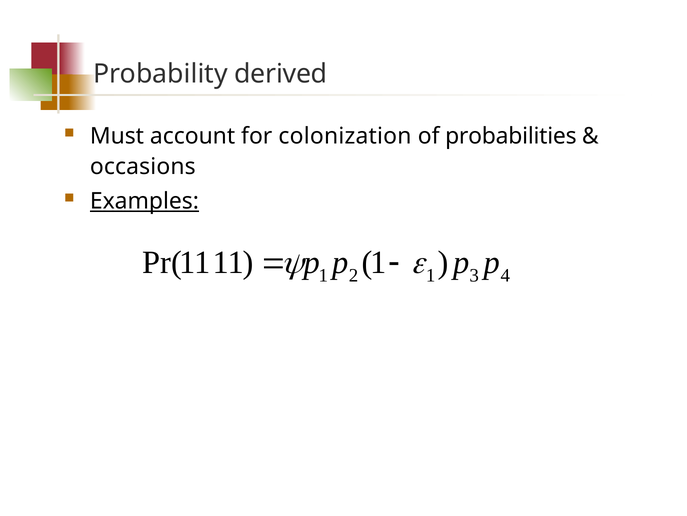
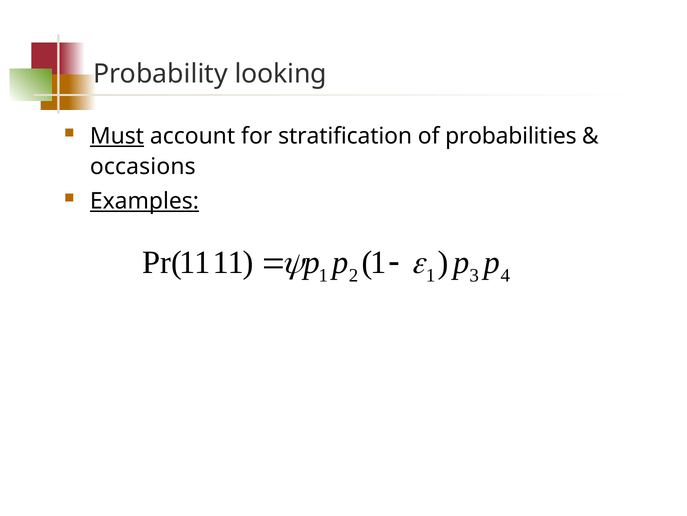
derived: derived -> looking (281, 74)
Must underline: none -> present (117, 136)
colonization: colonization -> stratification (345, 136)
